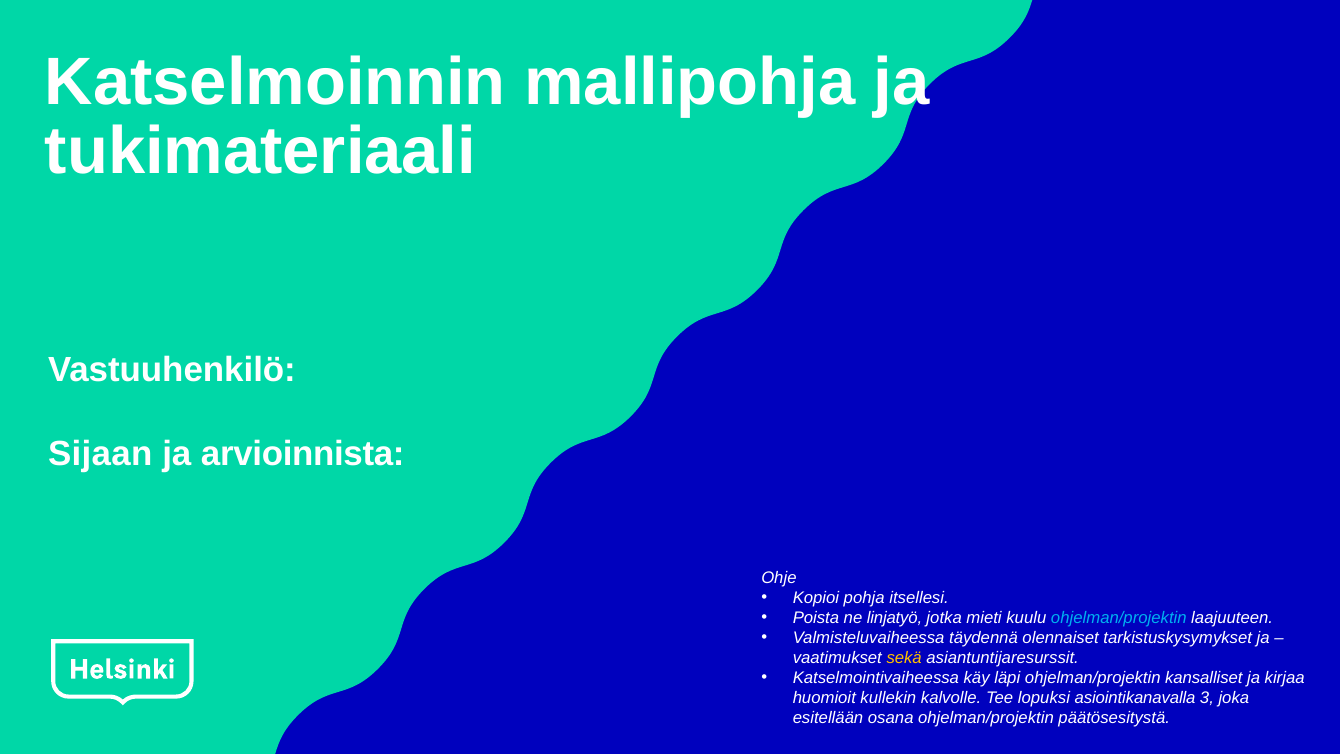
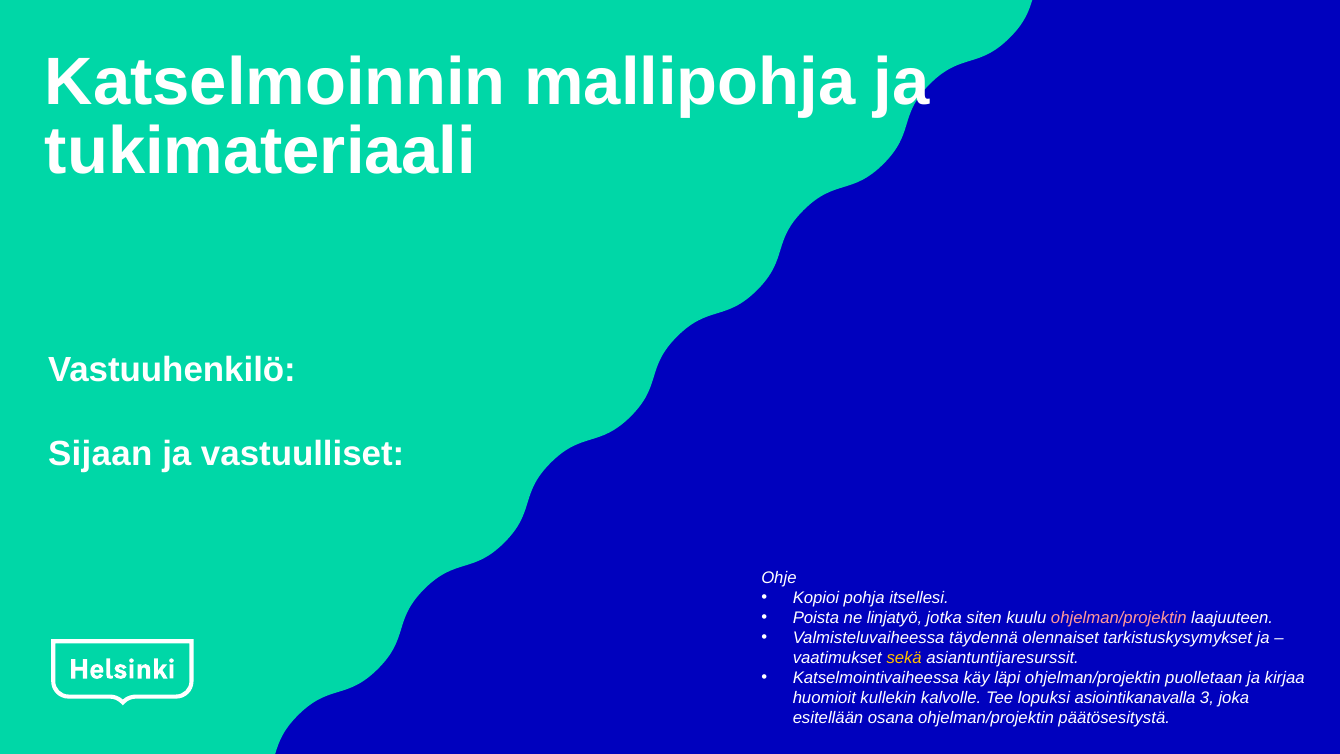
arvioinnista: arvioinnista -> vastuulliset (303, 454)
mieti: mieti -> siten (984, 618)
ohjelman/projektin colour: light blue -> pink (1119, 618)
kansalliset: kansalliset -> puolletaan (1204, 678)
